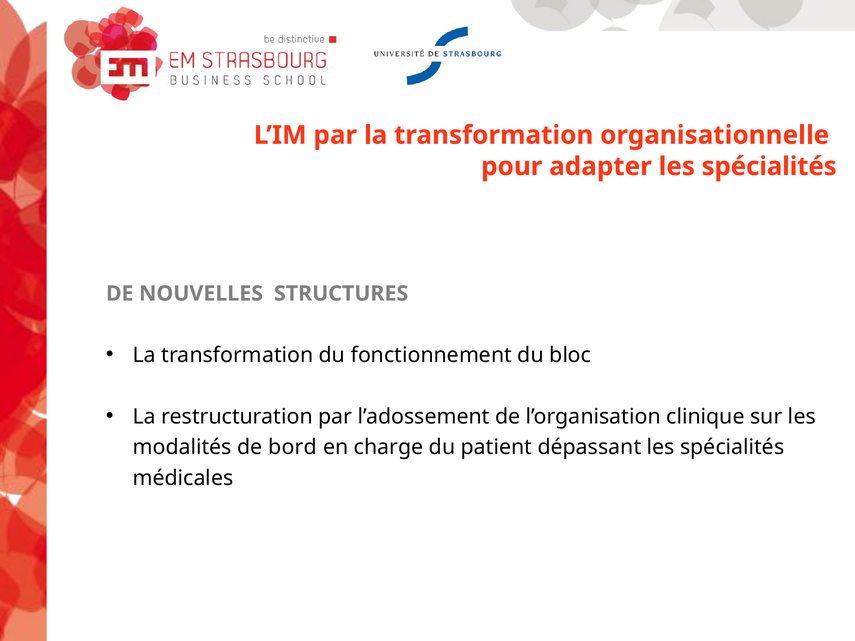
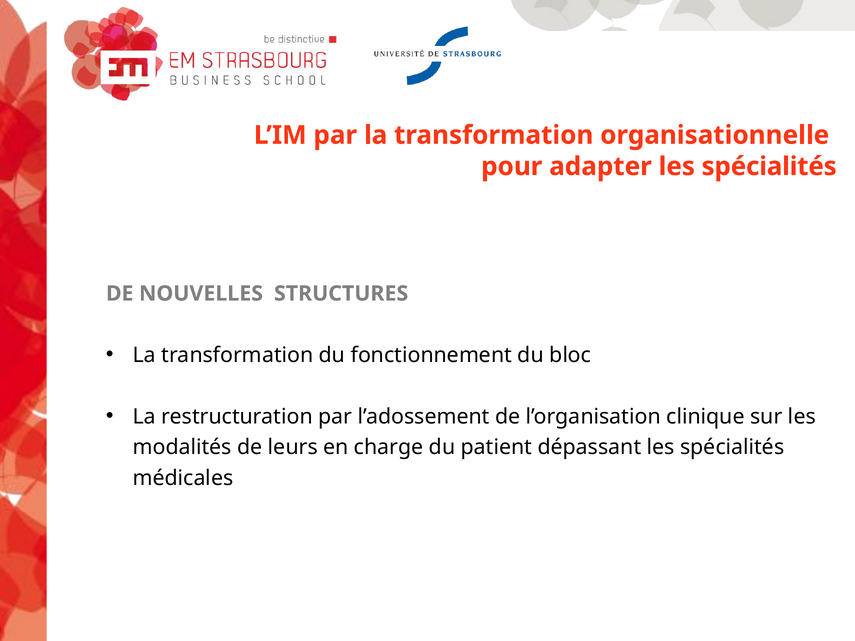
bord: bord -> leurs (293, 448)
